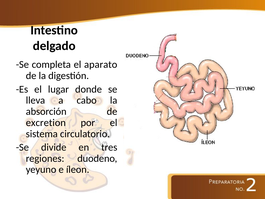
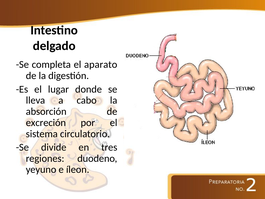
excretion: excretion -> excreción (46, 122)
